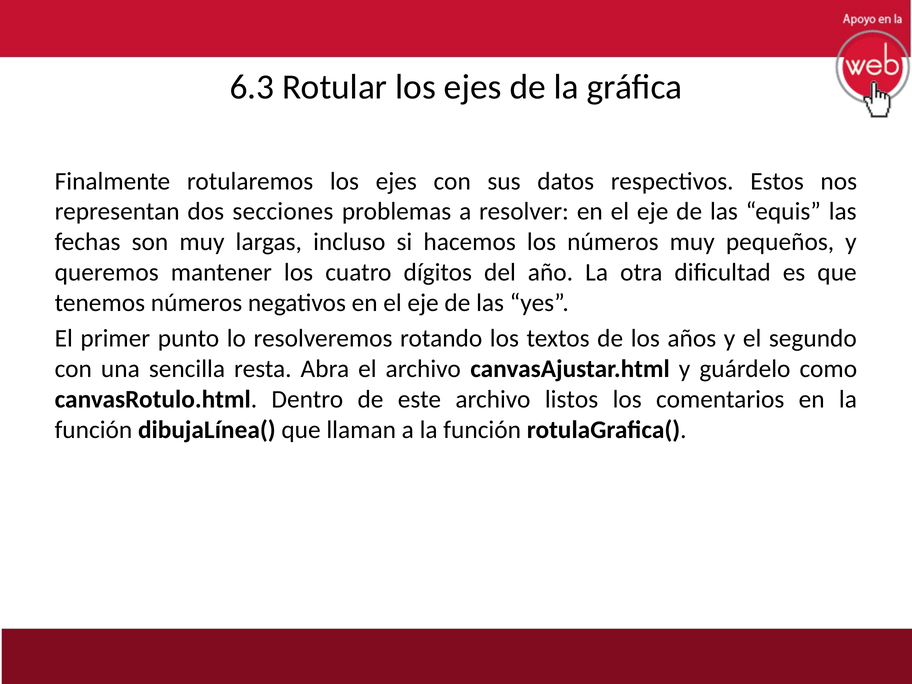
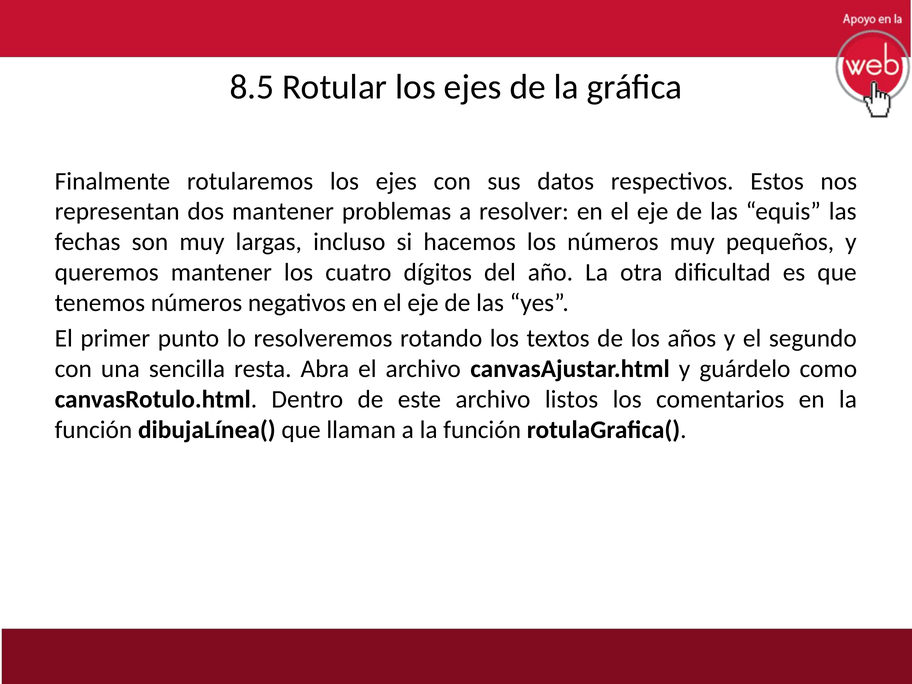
6.3: 6.3 -> 8.5 (252, 87)
dos secciones: secciones -> mantener (283, 212)
